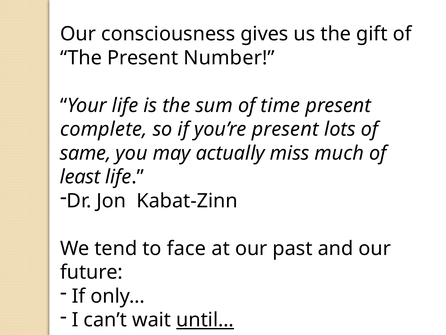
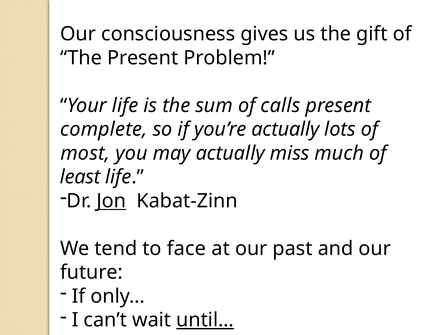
Number: Number -> Problem (229, 58)
time: time -> calls (280, 105)
you’re present: present -> actually (285, 129)
same: same -> most (85, 153)
Jon underline: none -> present (111, 201)
